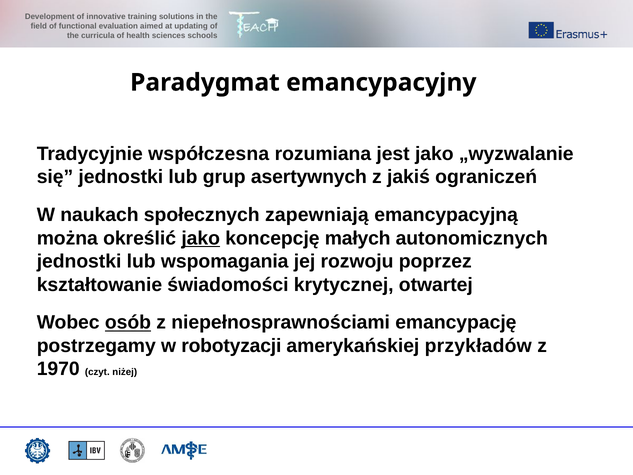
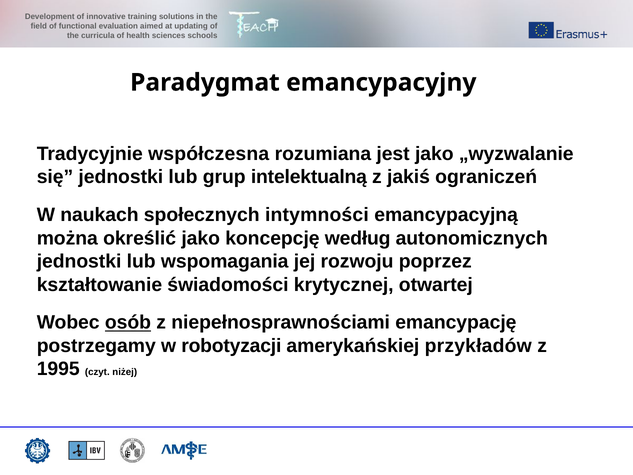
asertywnych: asertywnych -> intelektualną (309, 177)
zapewniają: zapewniają -> intymności (317, 215)
jako underline: present -> none (201, 238)
małych: małych -> według (358, 238)
1970: 1970 -> 1995 (58, 369)
